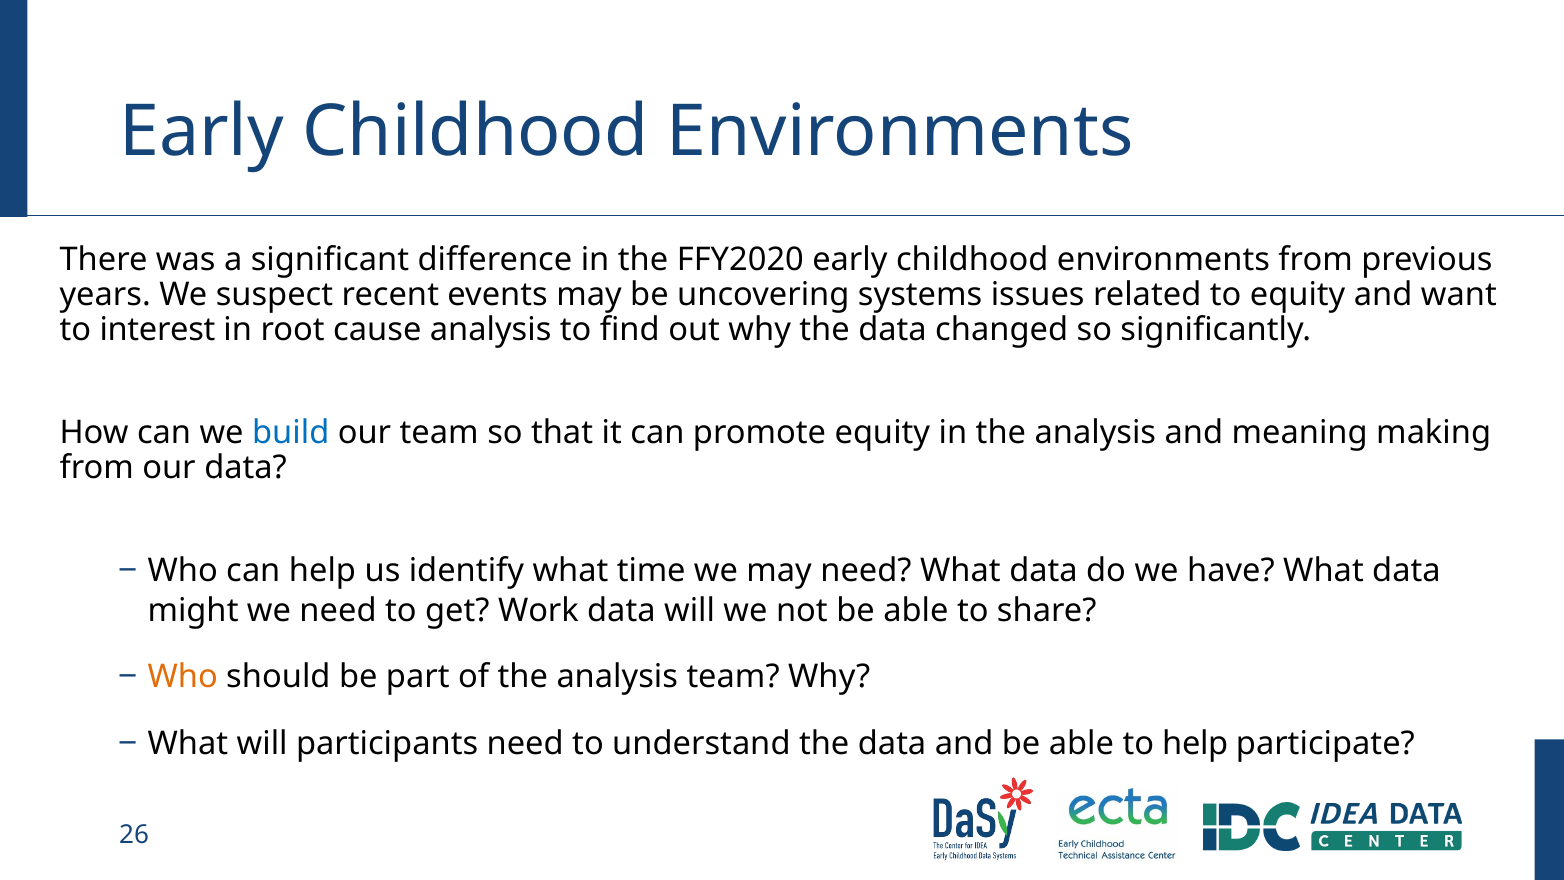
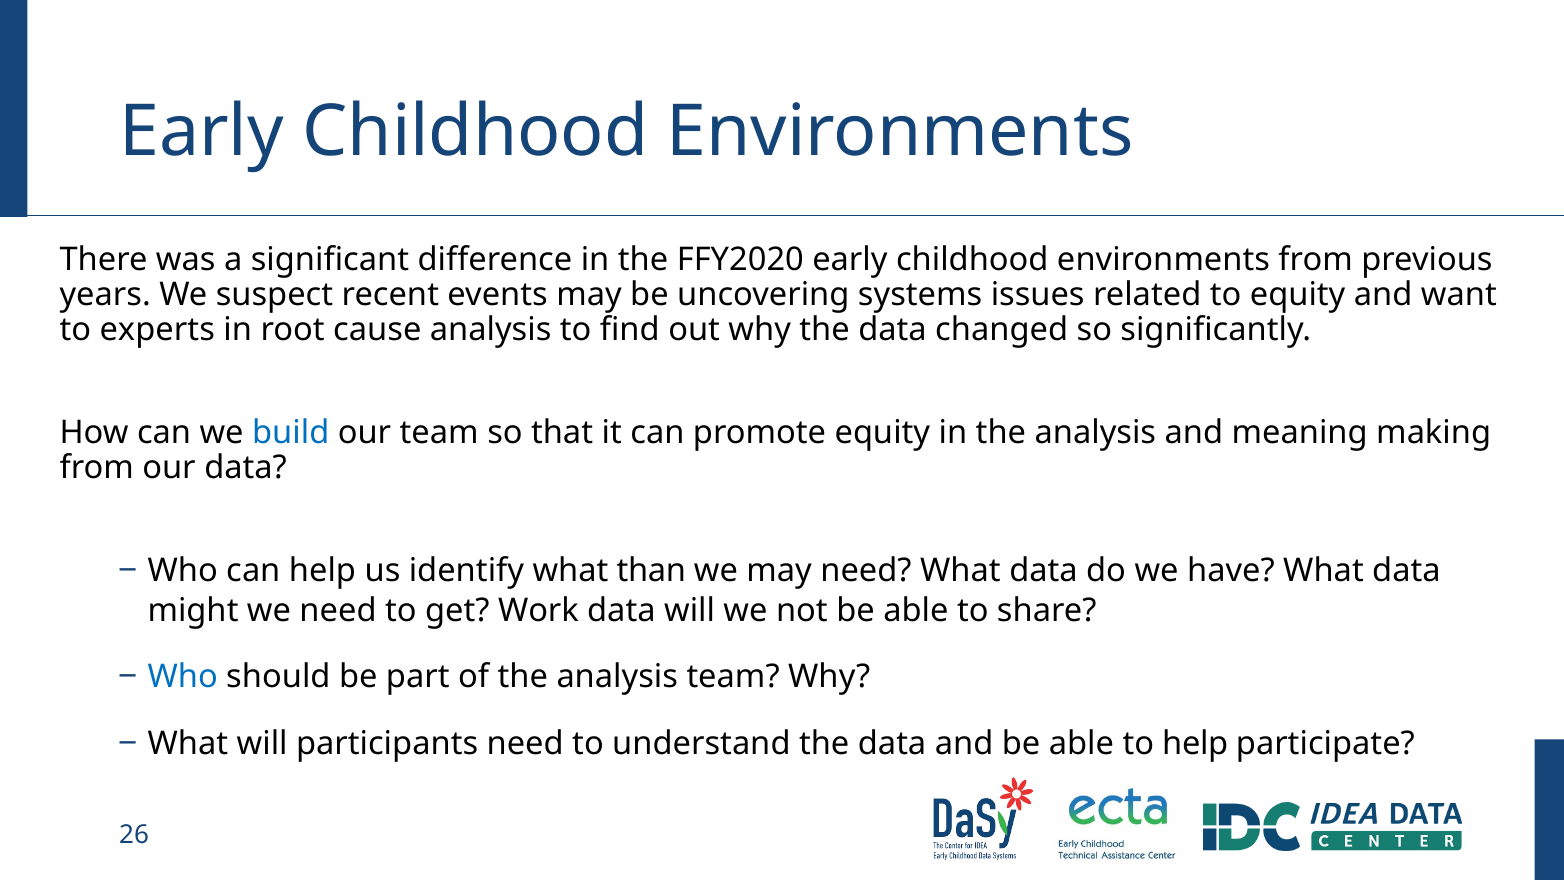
interest: interest -> experts (157, 330)
time: time -> than (651, 571)
Who colour: orange -> blue (183, 677)
